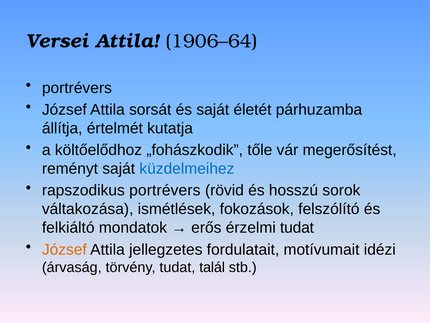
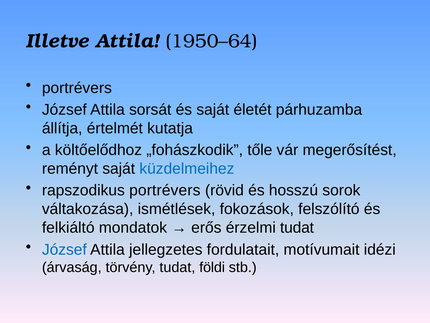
Versei: Versei -> Illetve (57, 41)
1906–64: 1906–64 -> 1950–64 (211, 41)
József colour: orange -> blue (64, 249)
talál: talál -> földi (212, 267)
